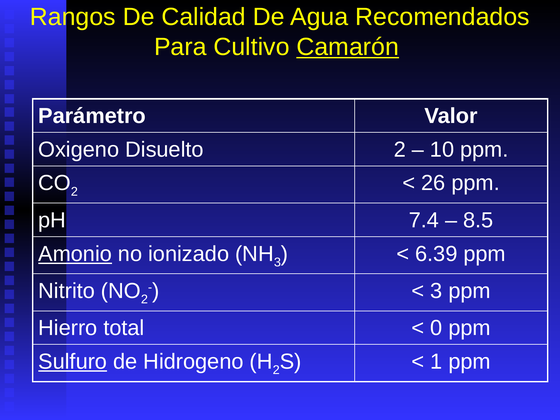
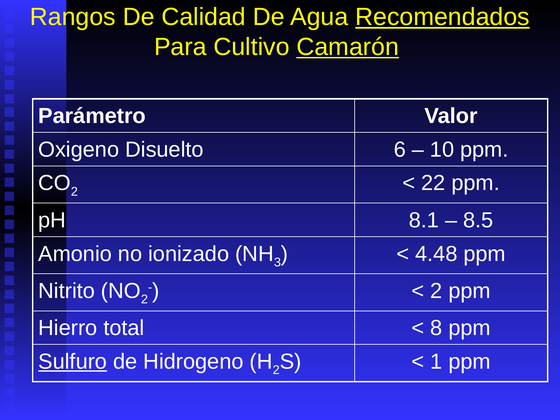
Recomendados underline: none -> present (442, 17)
Disuelto 2: 2 -> 6 (400, 150)
26: 26 -> 22 (433, 183)
7.4: 7.4 -> 8.1 (424, 220)
Amonio underline: present -> none (75, 254)
6.39: 6.39 -> 4.48 (436, 254)
3: 3 -> 2 (436, 291)
0: 0 -> 8 (436, 328)
